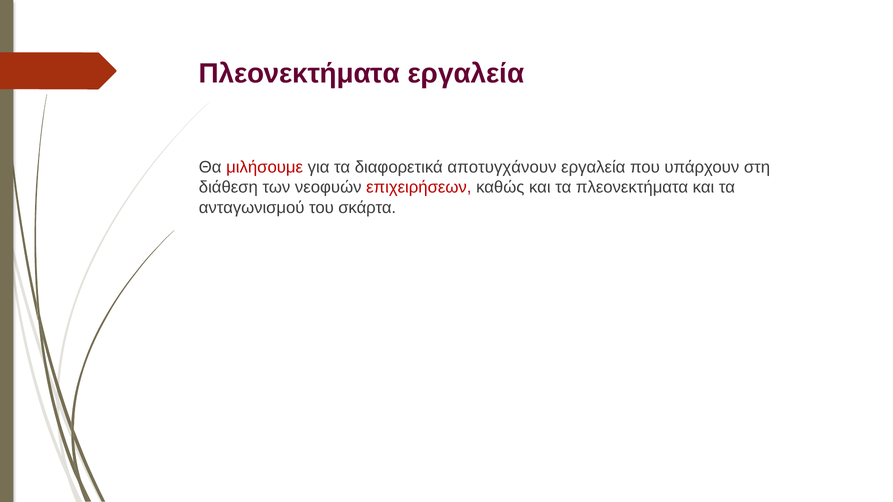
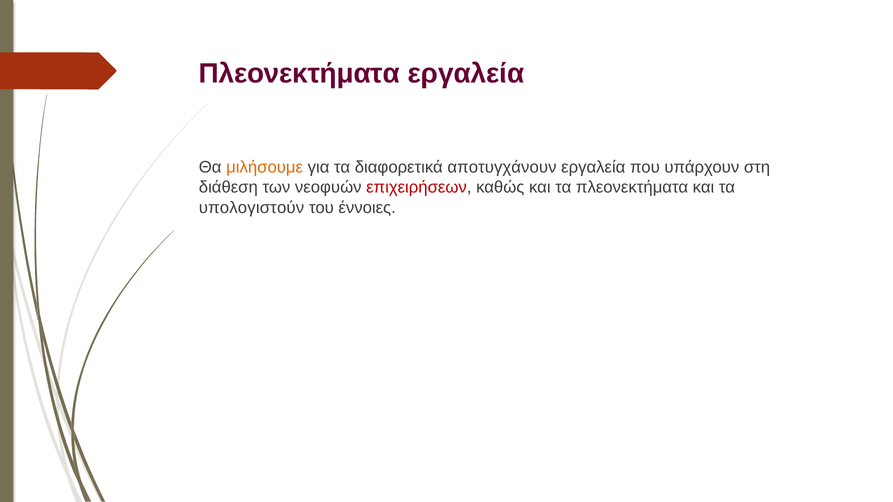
μιλήσουμε colour: red -> orange (265, 167)
ανταγωνισμού: ανταγωνισμού -> υπολογιστούν (252, 208)
σκάρτα: σκάρτα -> έννοιες (367, 208)
